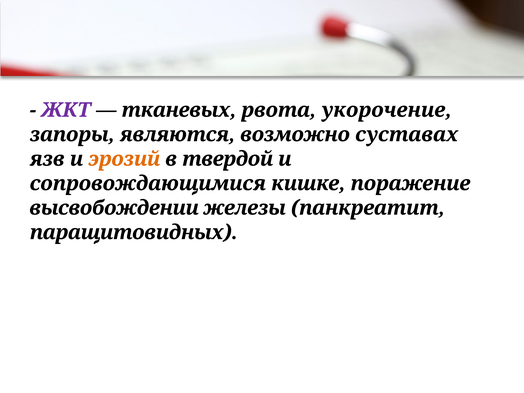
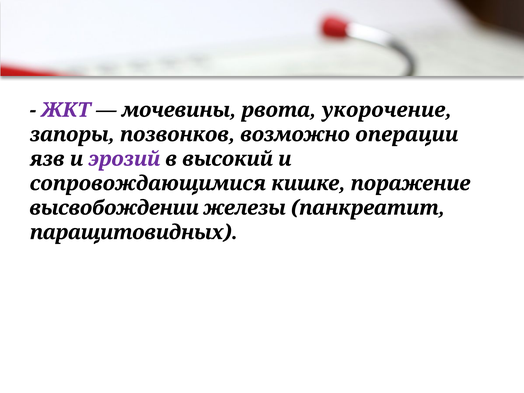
тканевых: тканевых -> мочевины (179, 110)
являются: являются -> позвонков (178, 135)
суставах: суставах -> операции (407, 135)
эрозий colour: orange -> purple (124, 159)
твердой: твердой -> высокий (228, 159)
